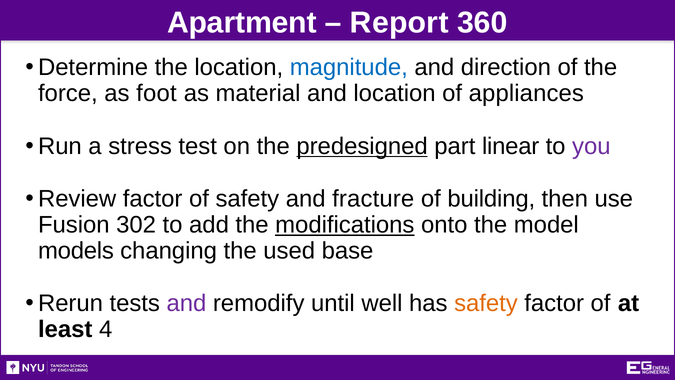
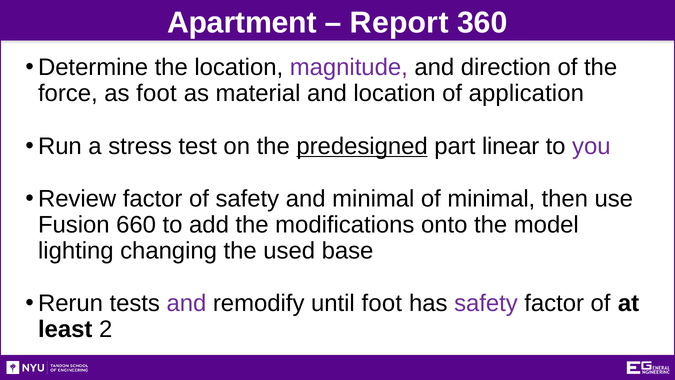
magnitude colour: blue -> purple (349, 67)
appliances: appliances -> application (526, 93)
and fracture: fracture -> minimal (373, 199)
of building: building -> minimal (491, 199)
302: 302 -> 660 (136, 225)
modifications underline: present -> none (345, 225)
models: models -> lighting (76, 250)
until well: well -> foot (382, 303)
safety colour: orange -> purple (486, 303)
4: 4 -> 2 (106, 329)
